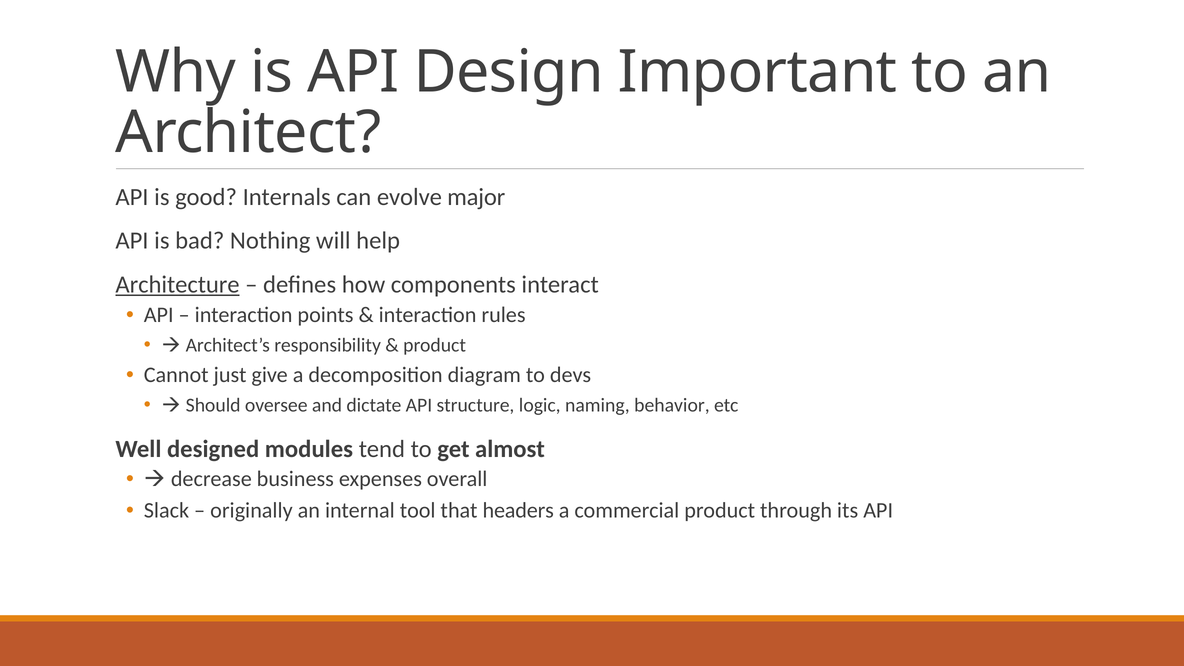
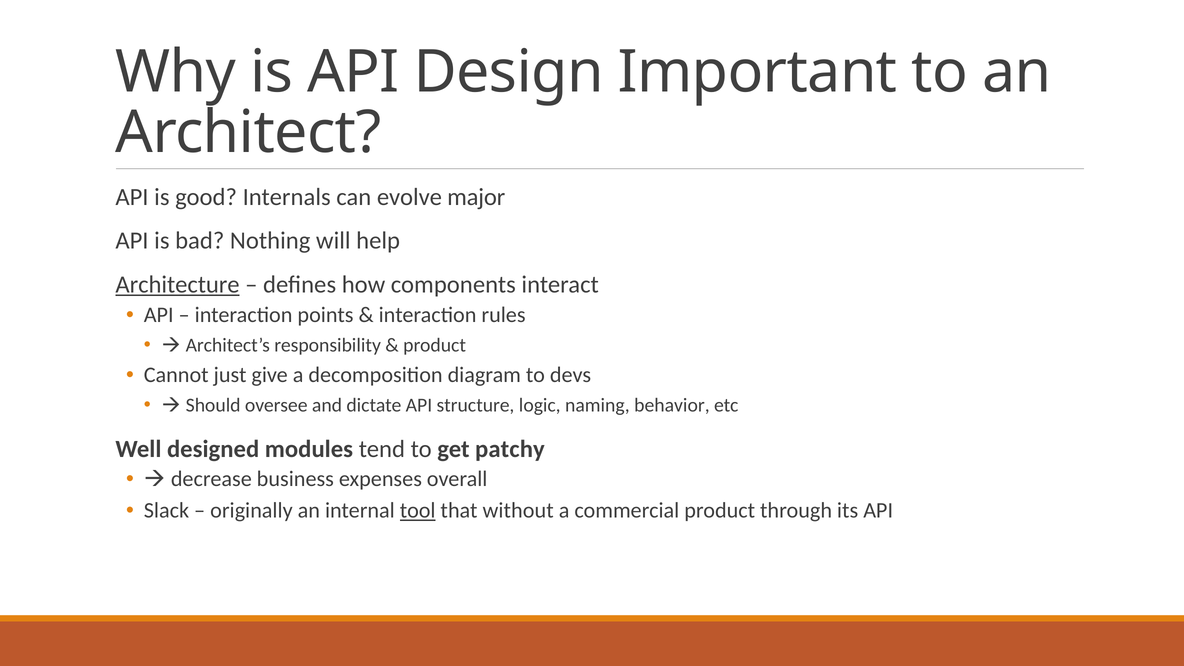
almost: almost -> patchy (510, 449)
tool underline: none -> present (418, 511)
headers: headers -> without (518, 511)
